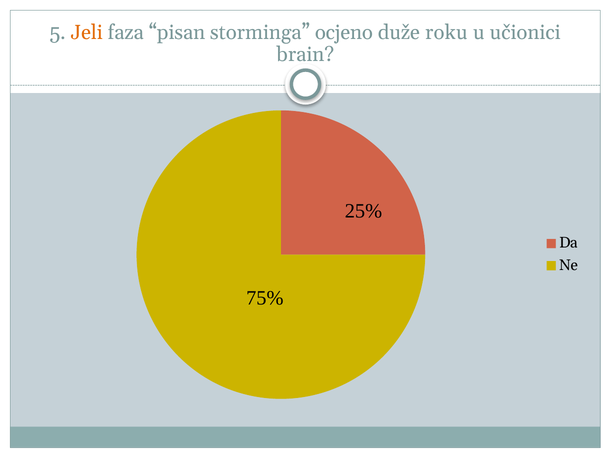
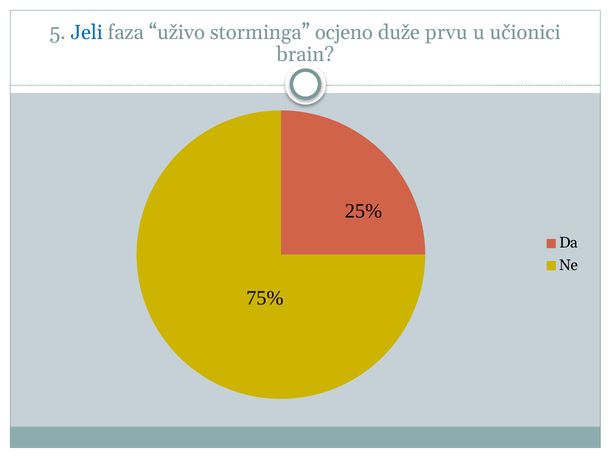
Jeli colour: orange -> blue (87, 33)
pisan: pisan -> uživo (177, 33)
roku: roku -> prvu (446, 33)
